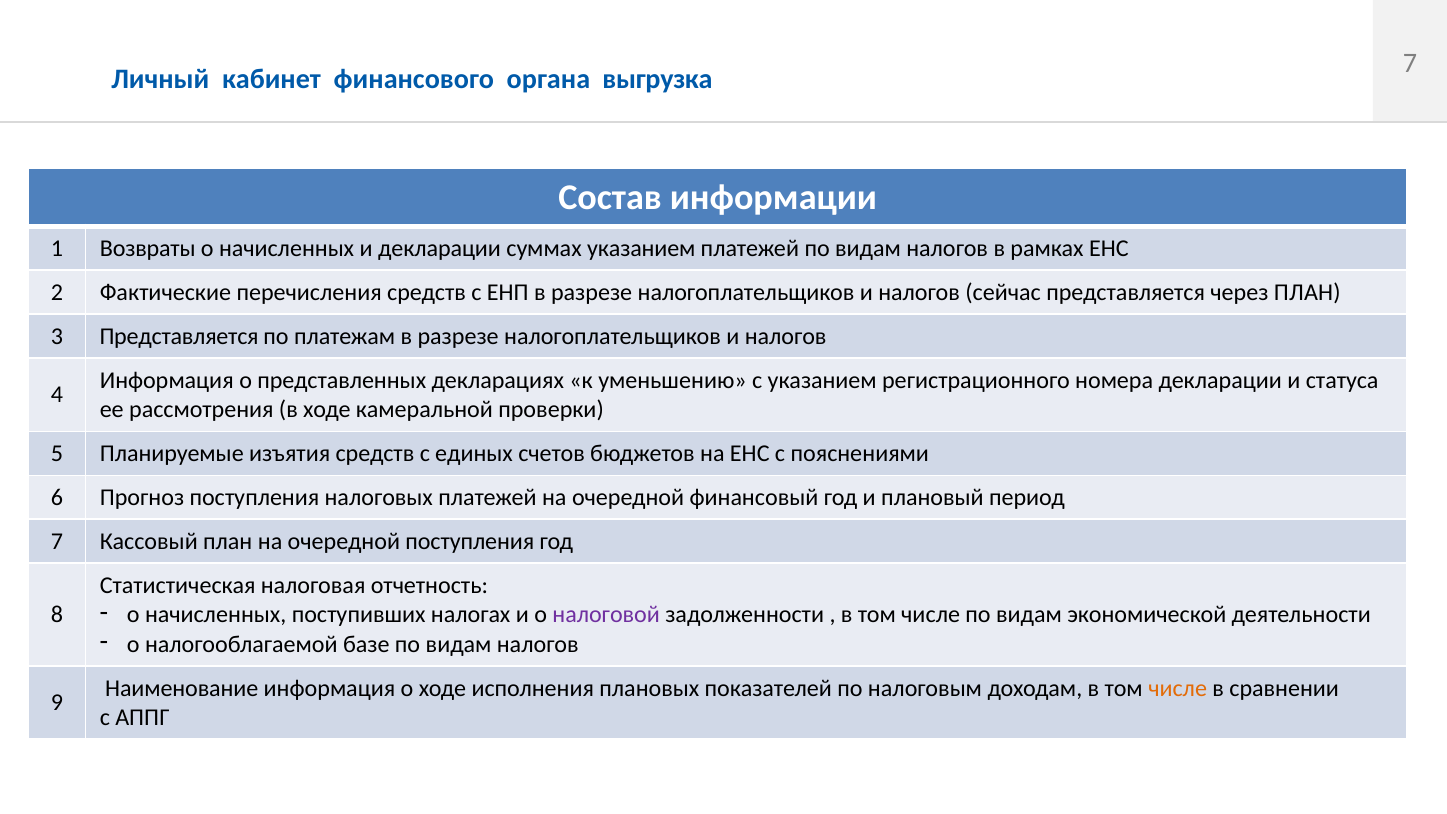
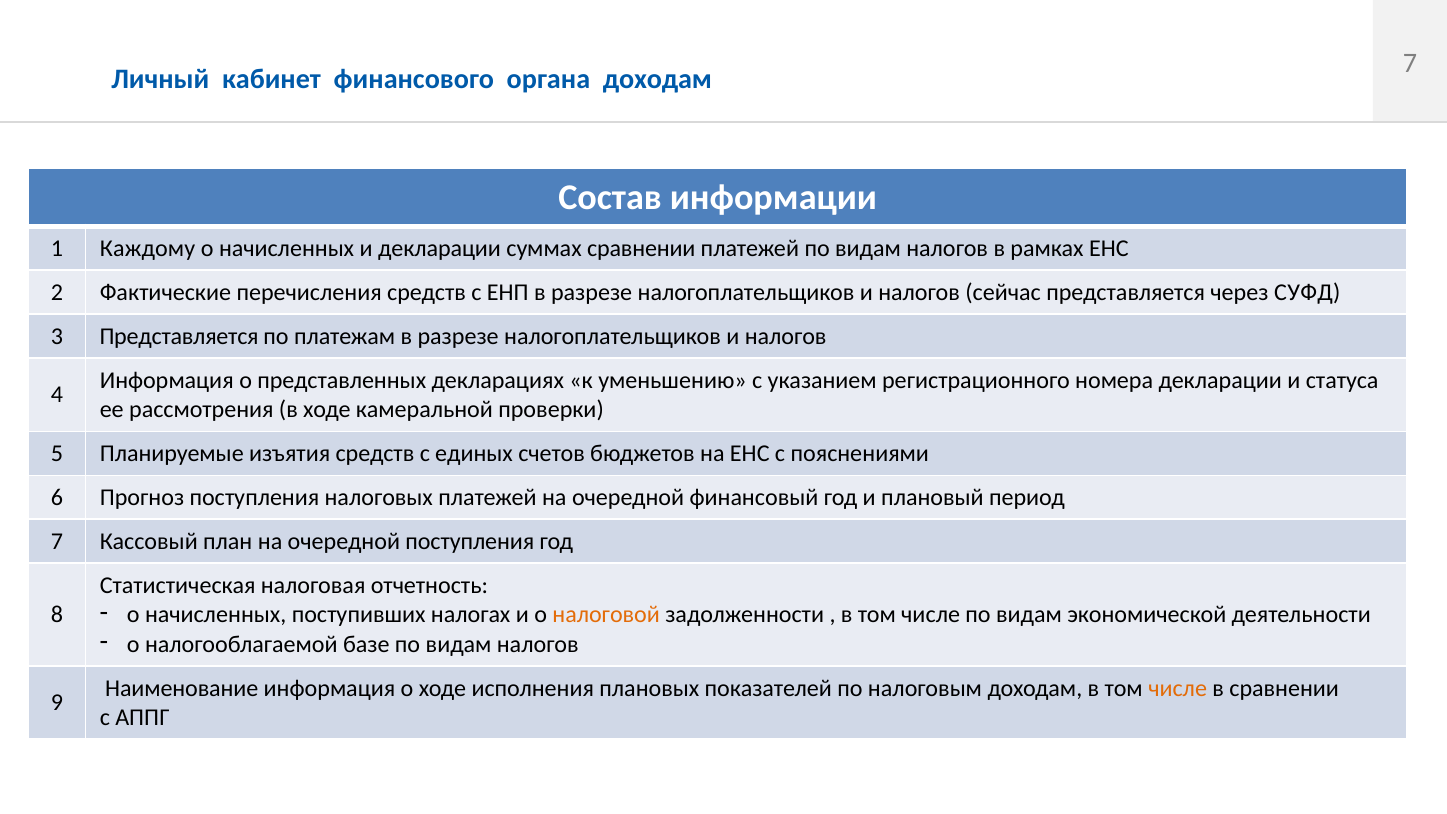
органа выгрузка: выгрузка -> доходам (657, 79)
Возвраты: Возвраты -> Каждому (148, 249)
суммах указанием: указанием -> сравнении (641, 249)
через ПЛАН: ПЛАН -> СУФД (1307, 292)
налоговой colour: purple -> orange (606, 615)
